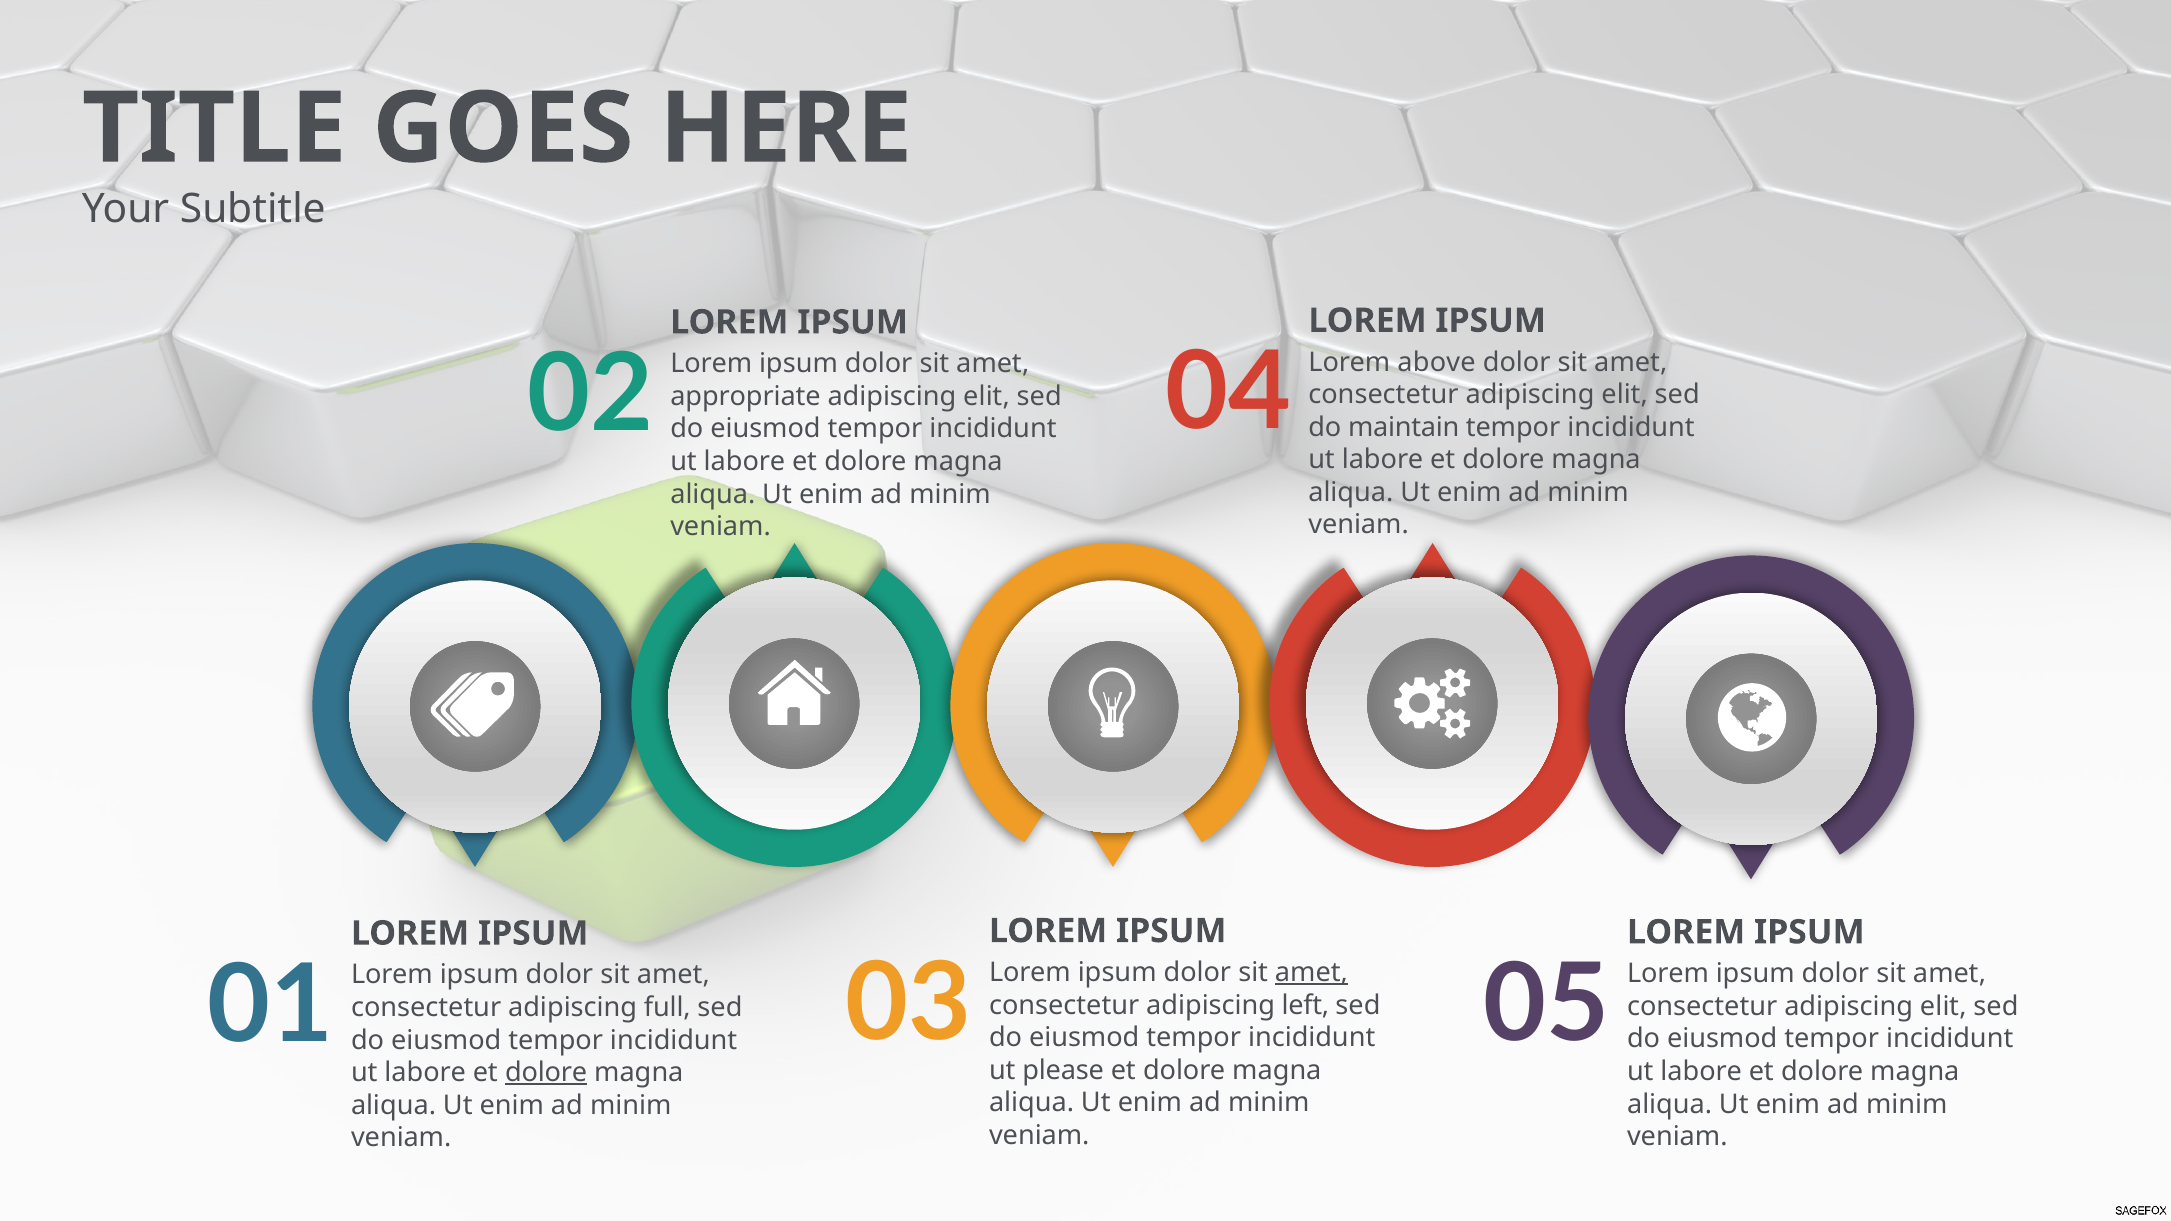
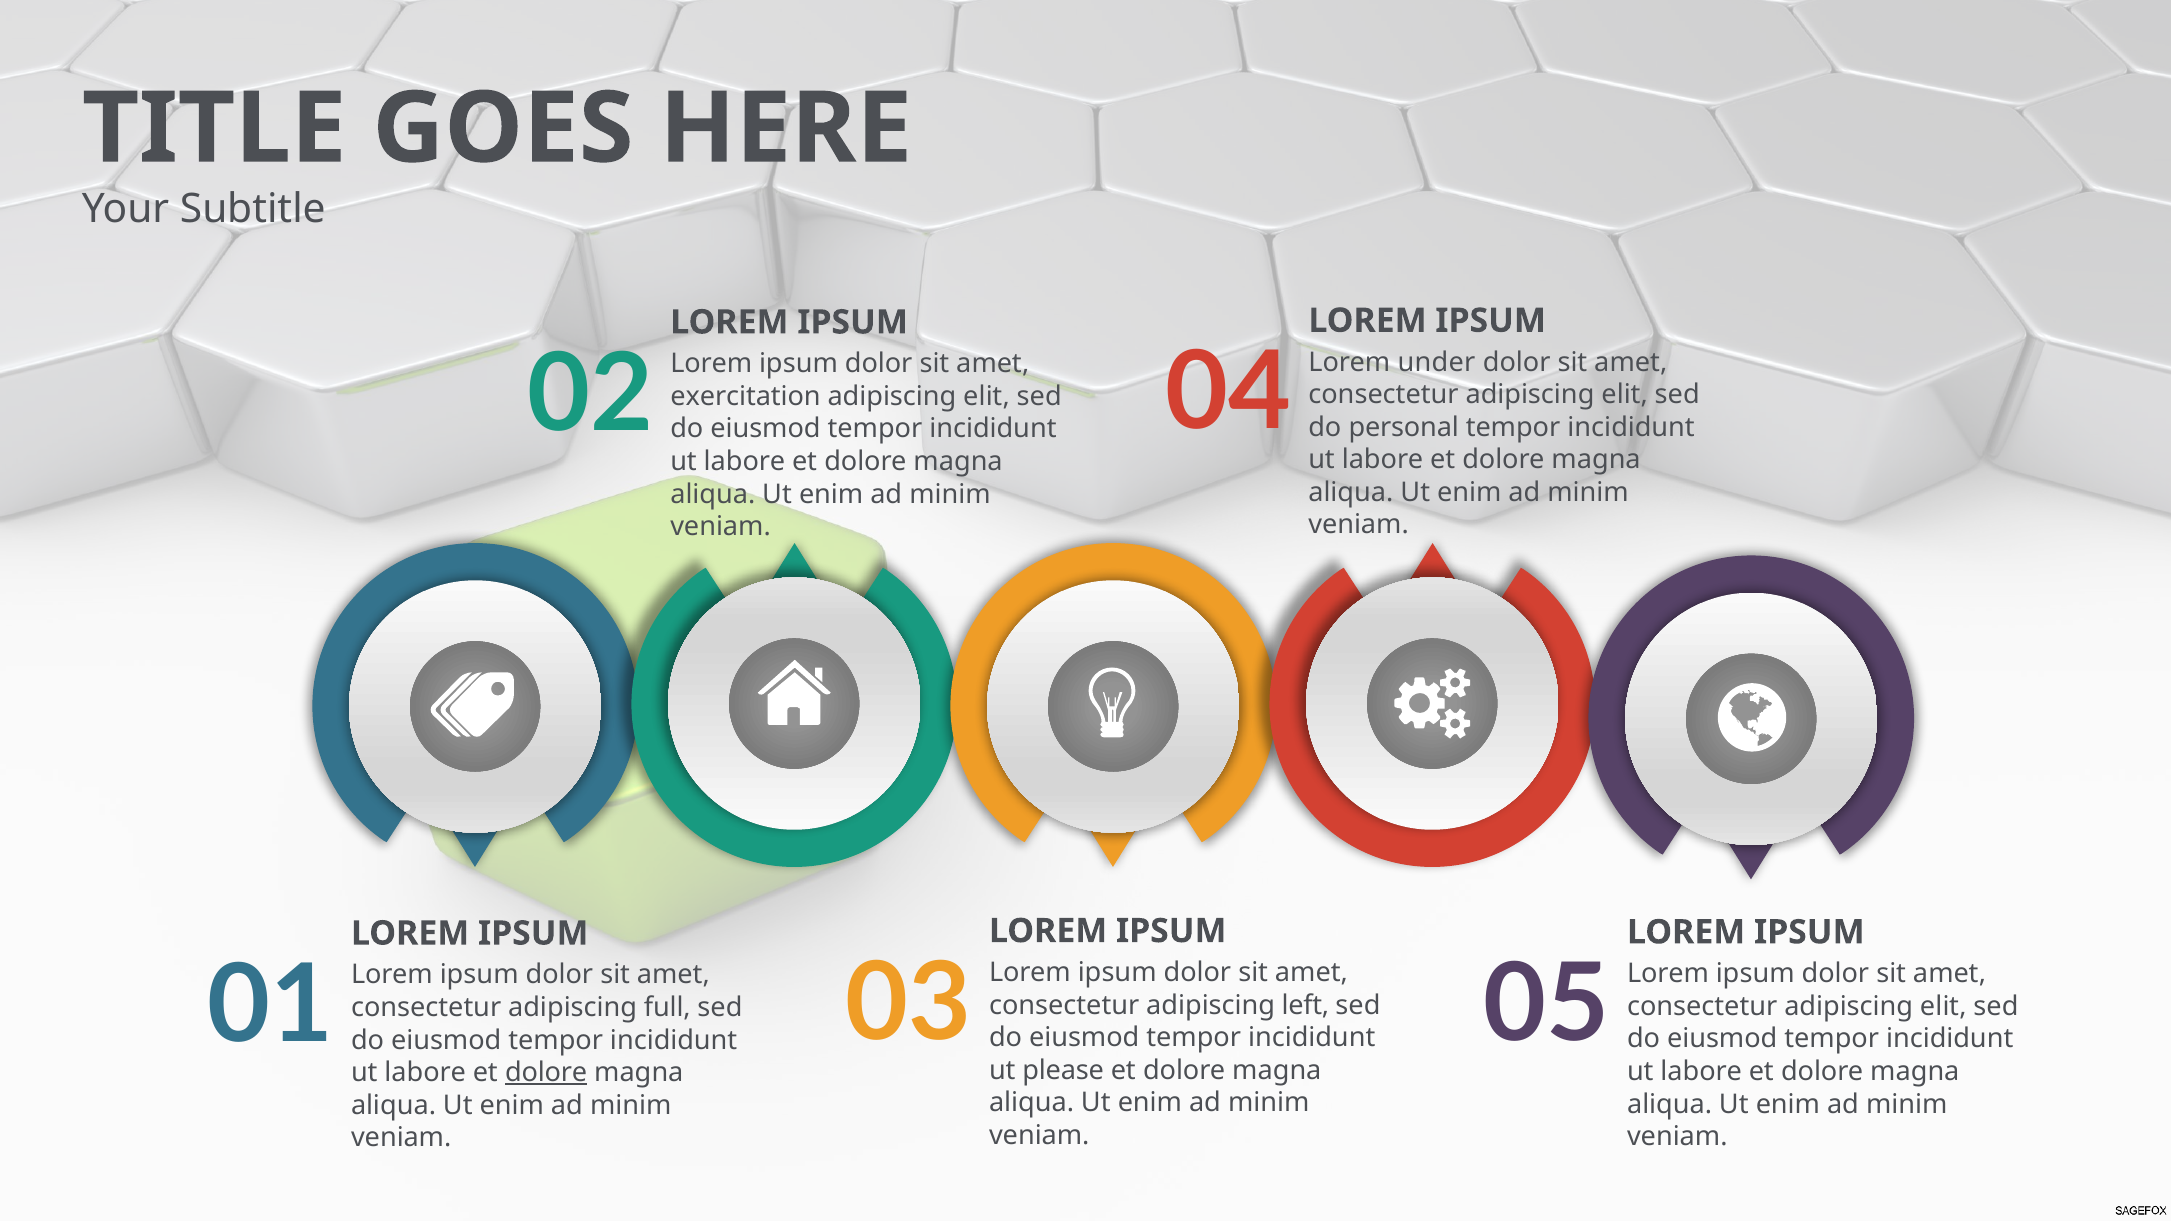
above: above -> under (1437, 362)
appropriate: appropriate -> exercitation (745, 397)
maintain: maintain -> personal (1404, 427)
amet underline: present -> none (1311, 973)
